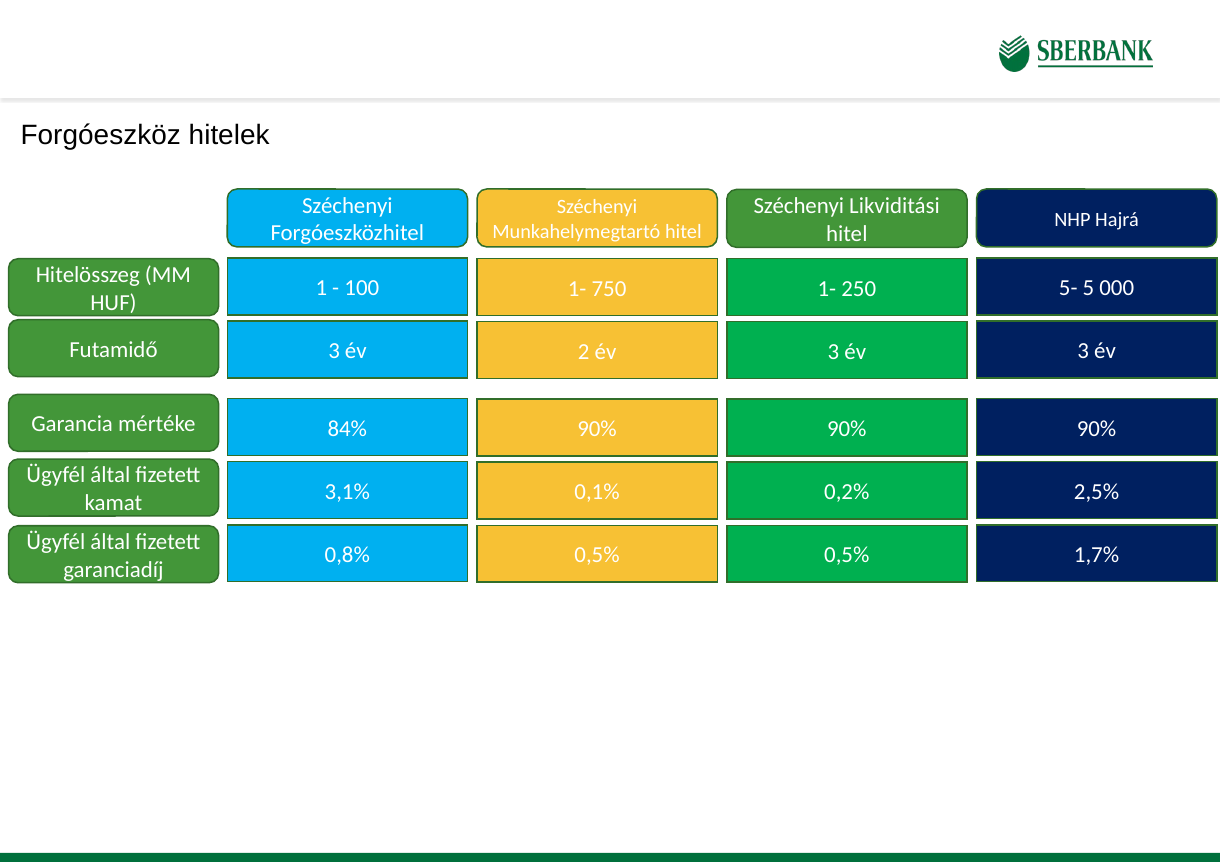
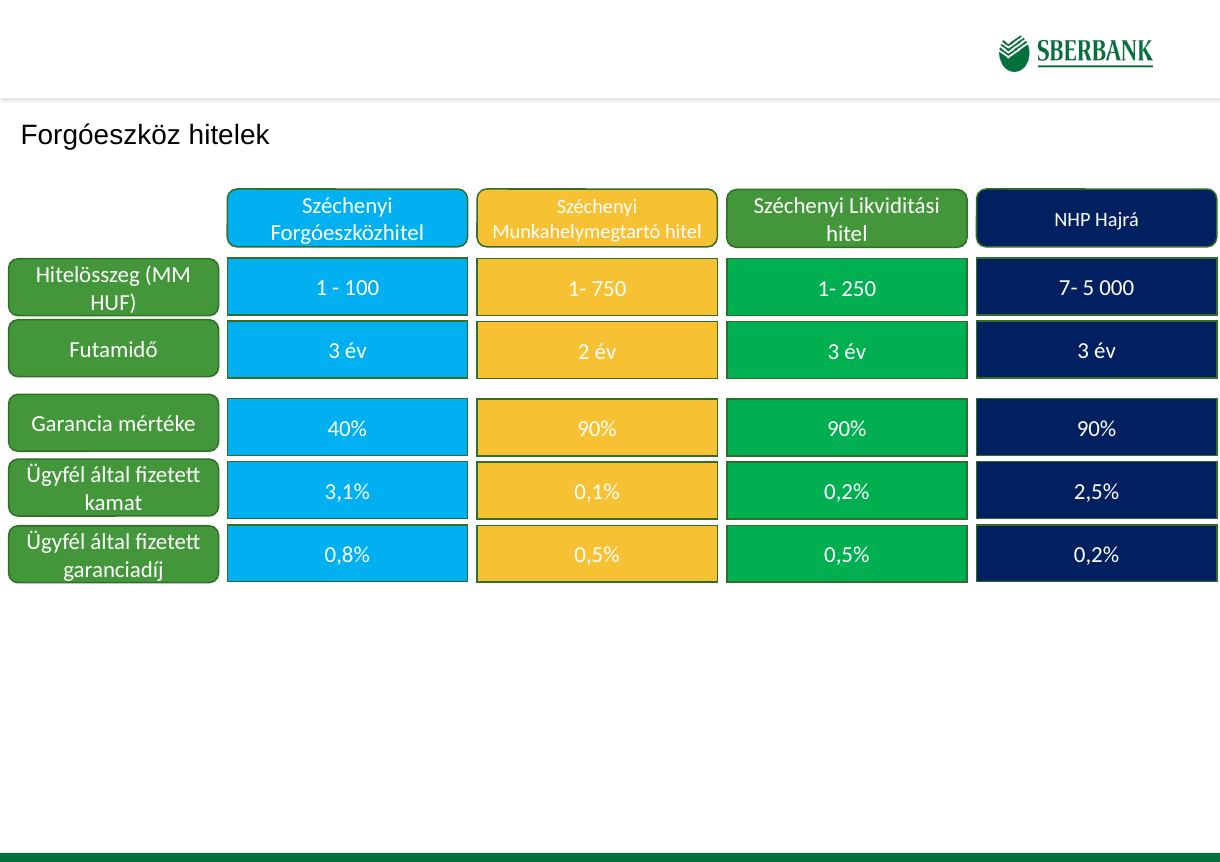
5-: 5- -> 7- (1068, 288)
84%: 84% -> 40% (347, 429)
1,7%: 1,7% -> 0,2% (1097, 555)
